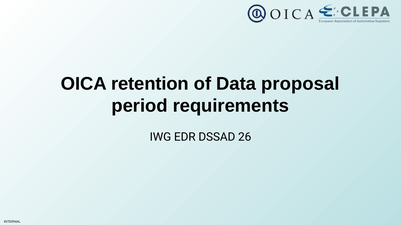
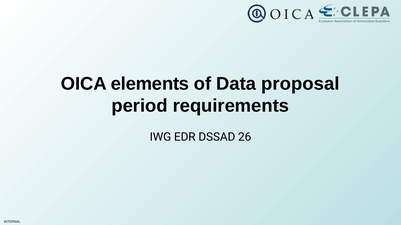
retention: retention -> elements (150, 84)
